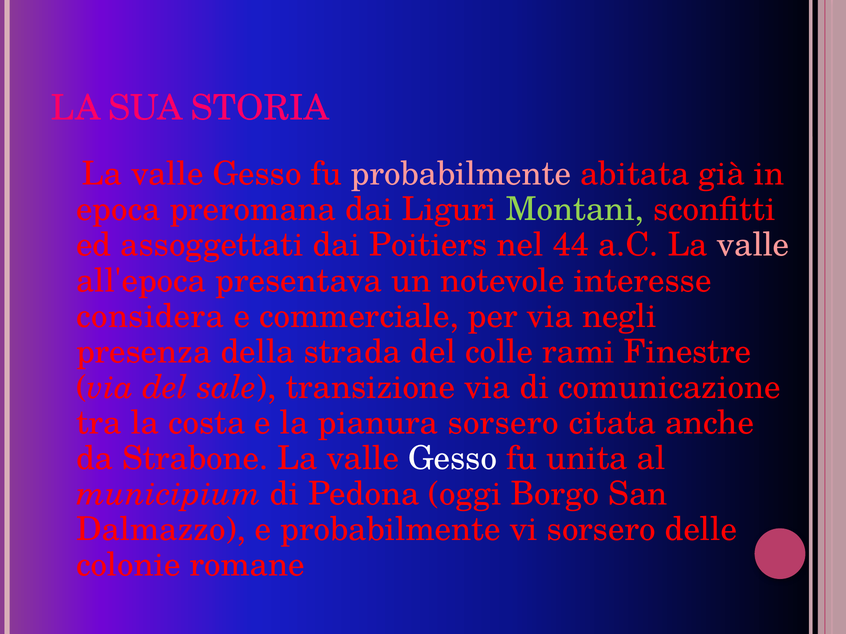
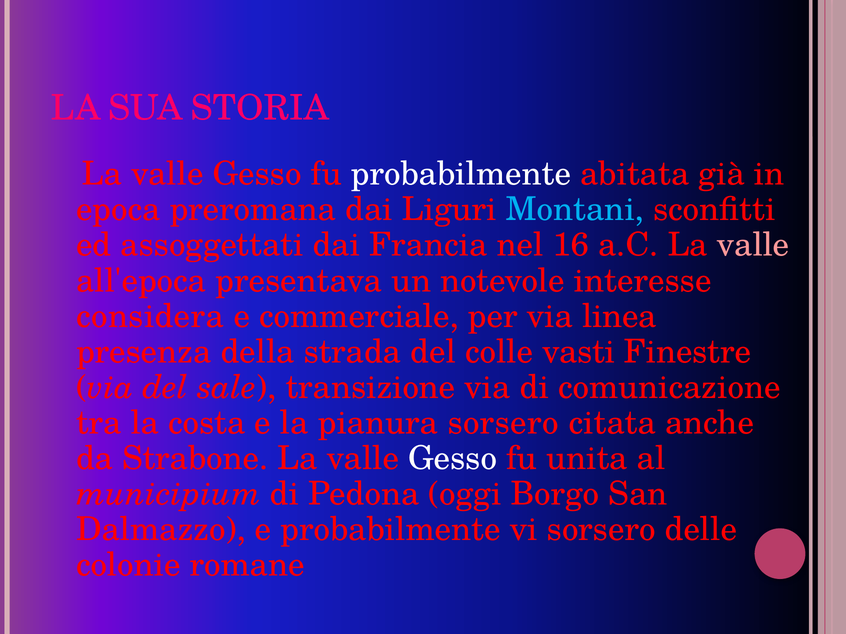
probabilmente colour: pink -> white (461, 174)
Montani colour: light green -> light blue (575, 210)
Poitiers: Poitiers -> Francia (428, 245)
44: 44 -> 16 (571, 245)
negli: negli -> linea (619, 316)
rami: rami -> vasti (579, 352)
